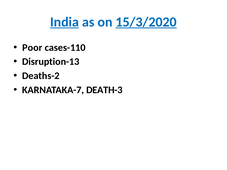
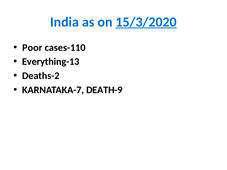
India underline: present -> none (65, 22)
Disruption-13: Disruption-13 -> Everything-13 (51, 62)
DEATH-3: DEATH-3 -> DEATH-9 (104, 90)
